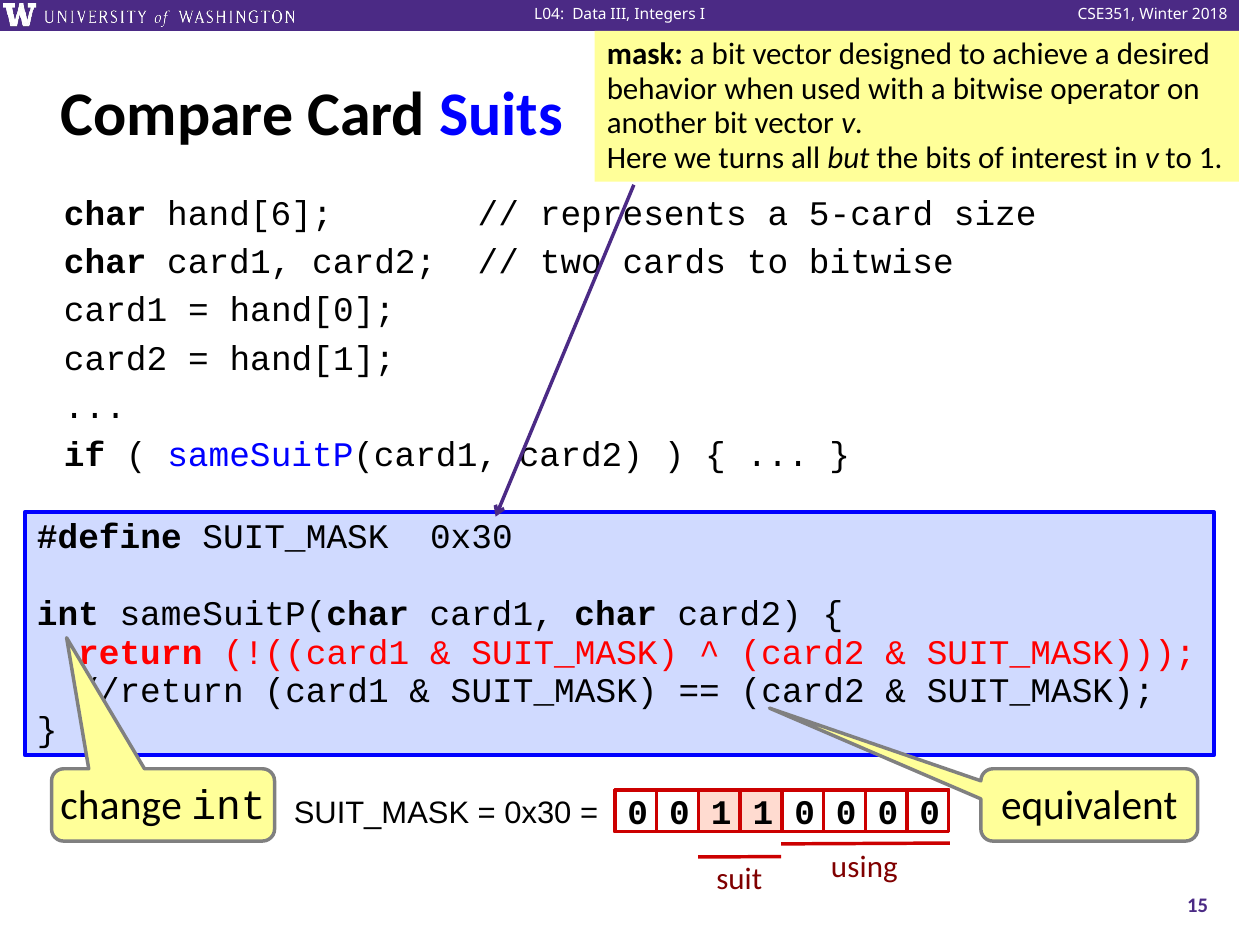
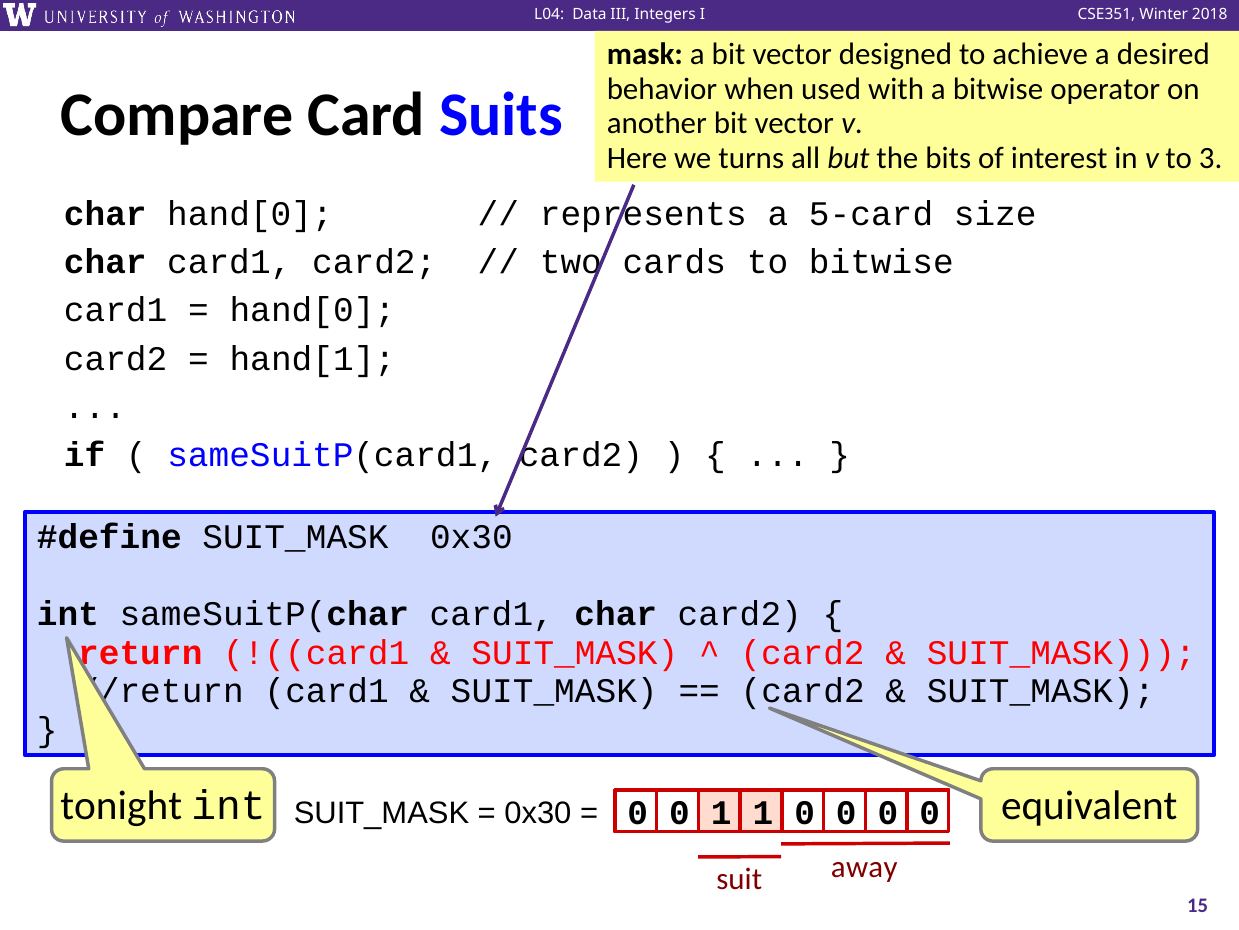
to 1: 1 -> 3 (1211, 158)
char hand[6: hand[6 -> hand[0 (250, 214)
change: change -> tonight (121, 806)
using: using -> away (864, 867)
